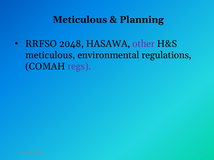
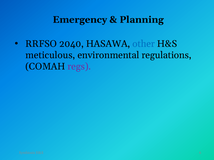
Meticulous: Meticulous -> Emergency (80, 20)
2048: 2048 -> 2040 (72, 44)
other colour: purple -> blue (144, 44)
